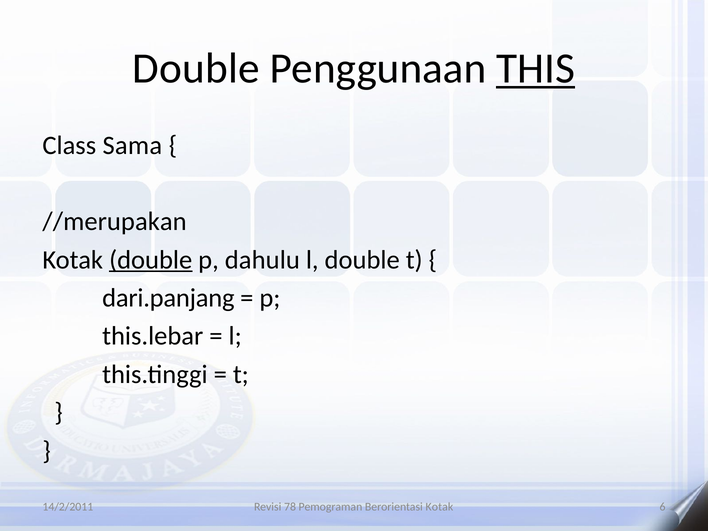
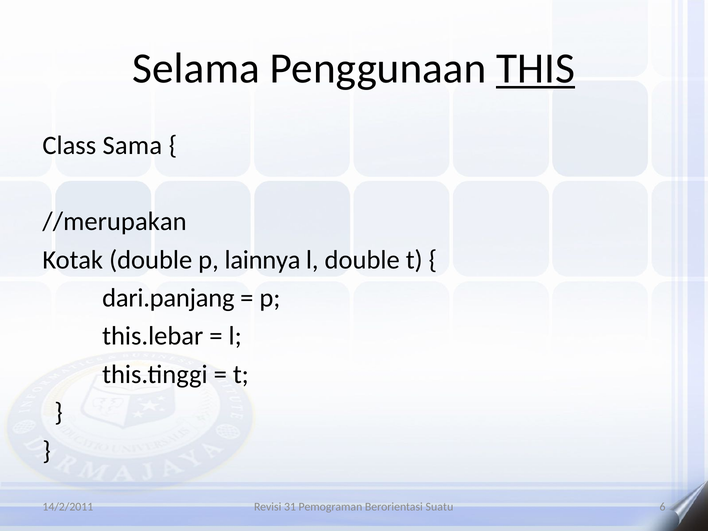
Double: Double -> Selama (196, 69)
double underline: present -> none (151, 260)
dahulu: dahulu -> lainnya (263, 260)
78: 78 -> 31 (290, 507)
Berorientasi Kotak: Kotak -> Suatu (439, 507)
